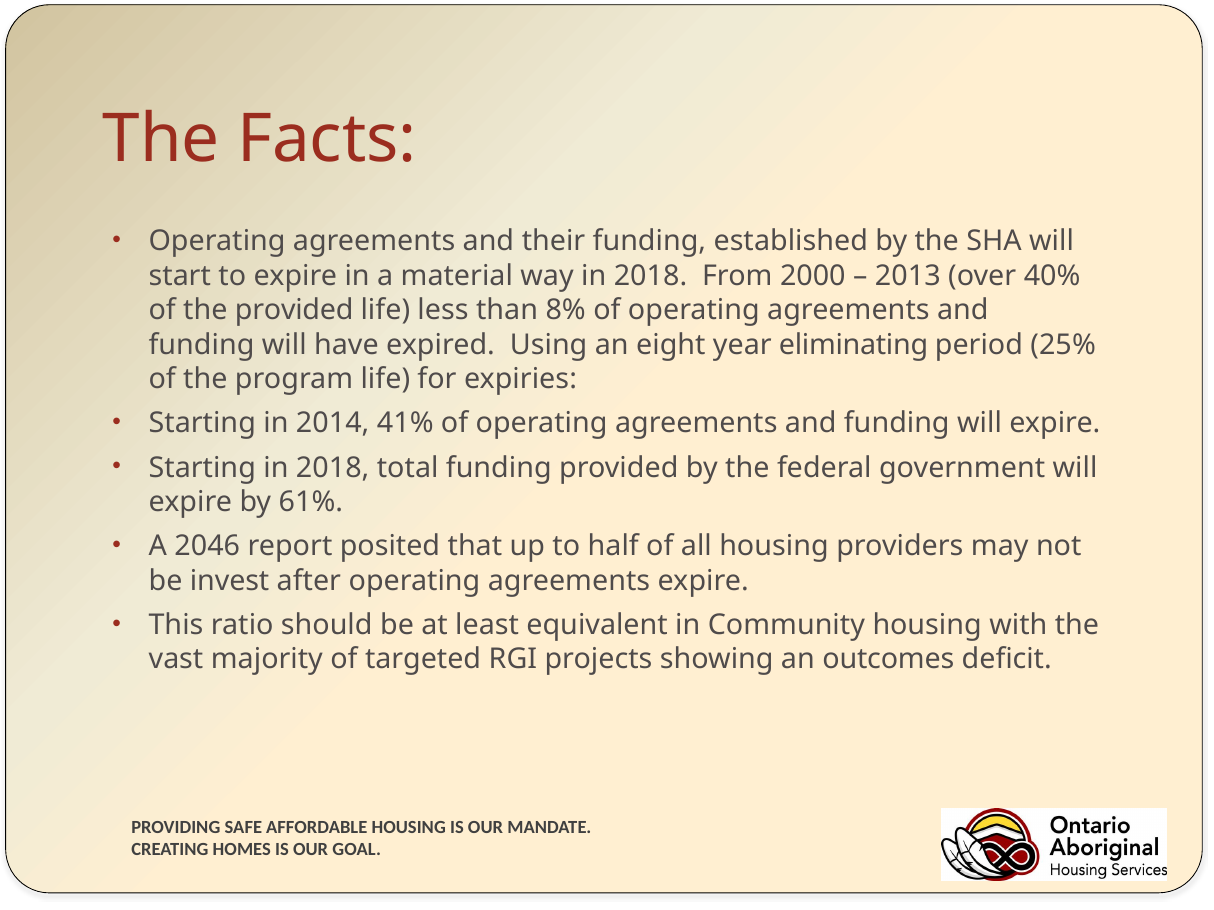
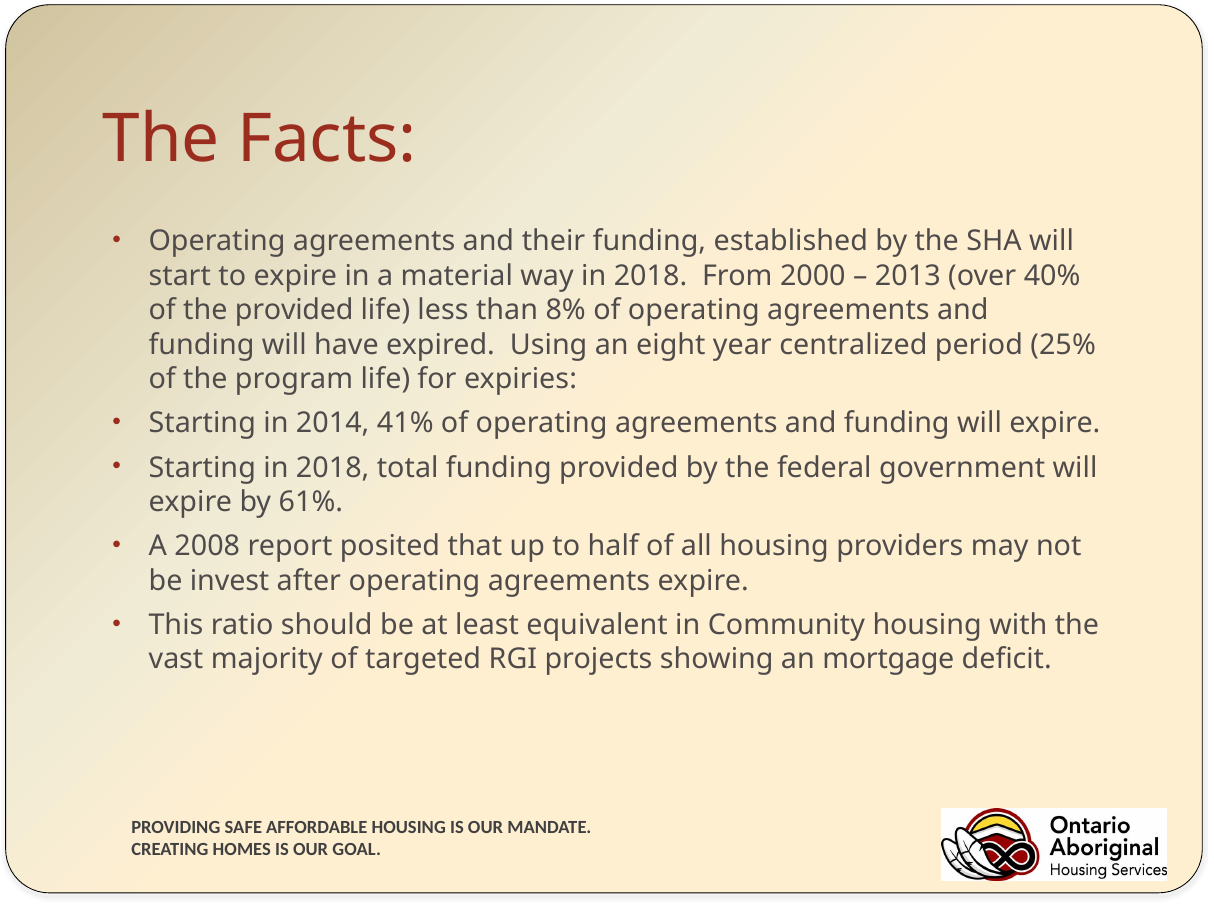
eliminating: eliminating -> centralized (853, 345)
2046: 2046 -> 2008 (207, 547)
outcomes: outcomes -> mortgage (888, 660)
